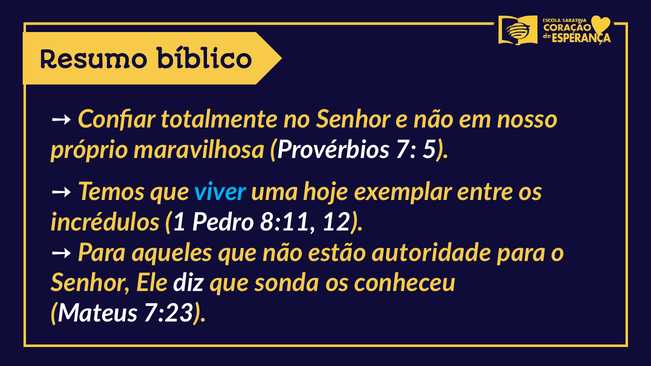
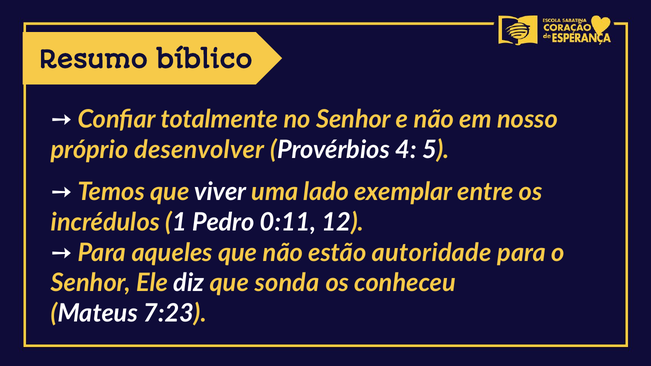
maravilhosa: maravilhosa -> desenvolver (199, 150)
7: 7 -> 4 (406, 150)
viver colour: light blue -> white (220, 192)
hoje: hoje -> lado (326, 192)
8:11: 8:11 -> 0:11 (288, 222)
